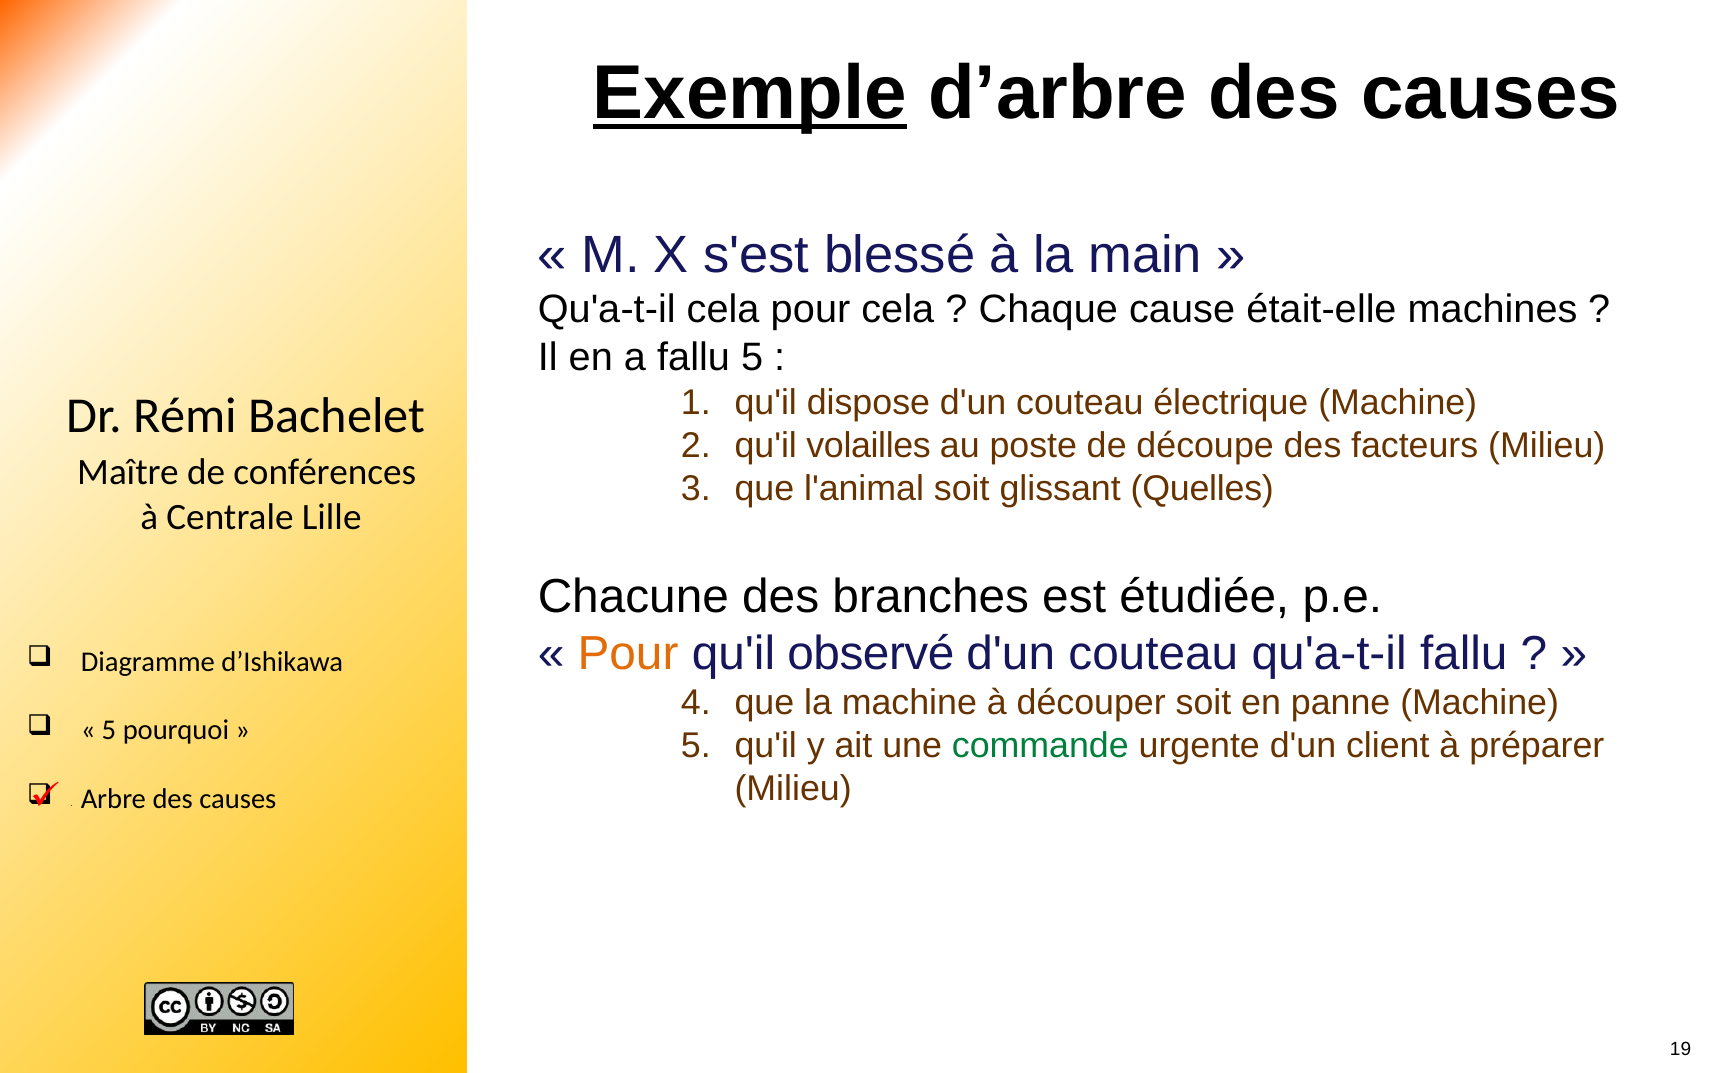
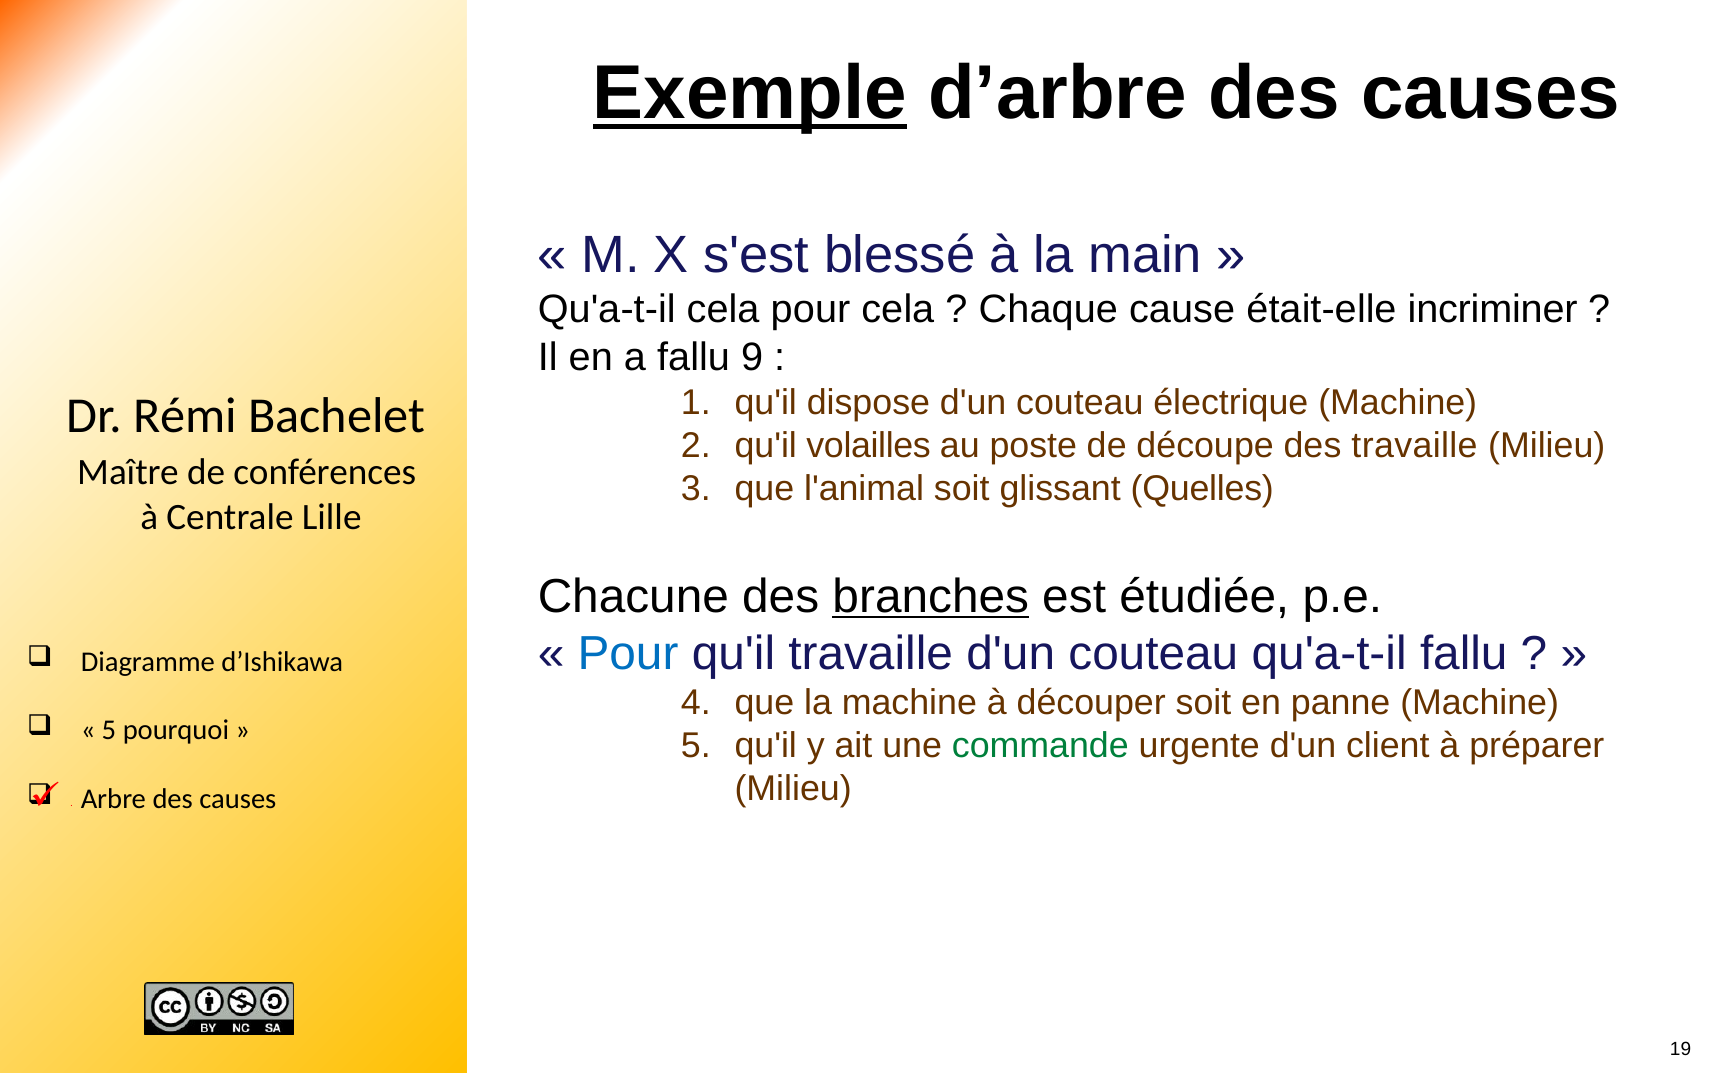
machines: machines -> incriminer (1493, 310)
fallu 5: 5 -> 9 (752, 358)
des facteurs: facteurs -> travaille (1415, 446)
branches underline: none -> present (931, 597)
Pour colour: orange -> blue (628, 654)
qu'il observé: observé -> travaille (871, 654)
